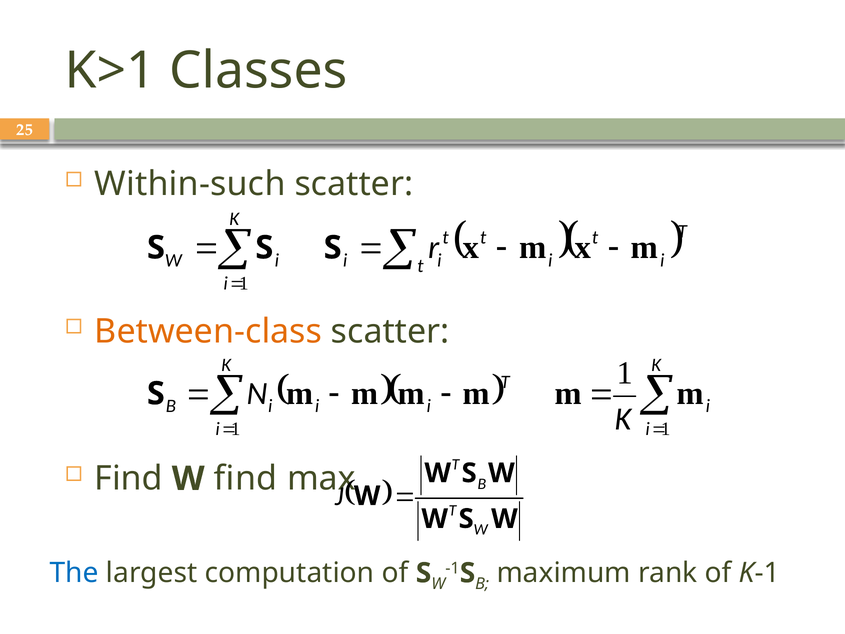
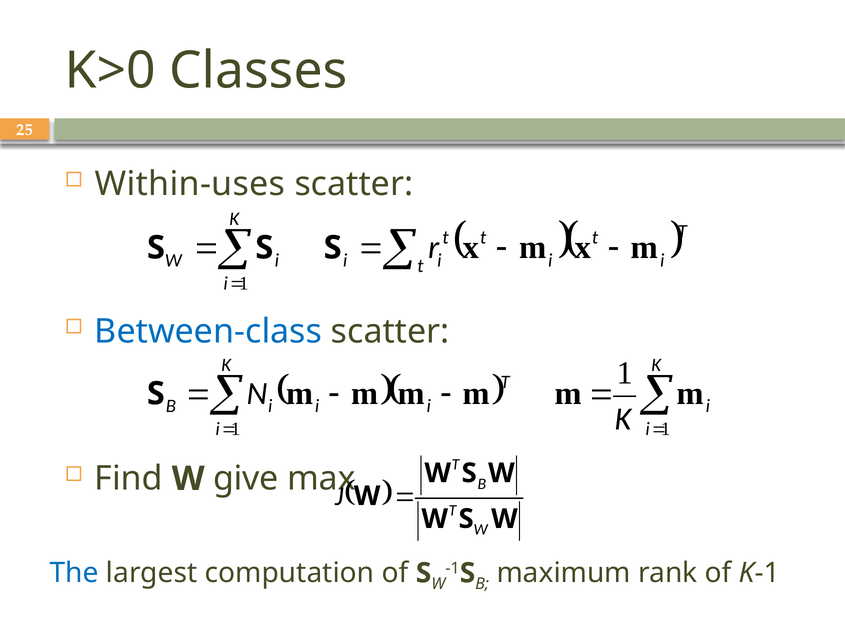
K>1: K>1 -> K>0 (110, 70)
Within-such: Within-such -> Within-uses (190, 184)
Between-class colour: orange -> blue (208, 331)
W find: find -> give (246, 479)
